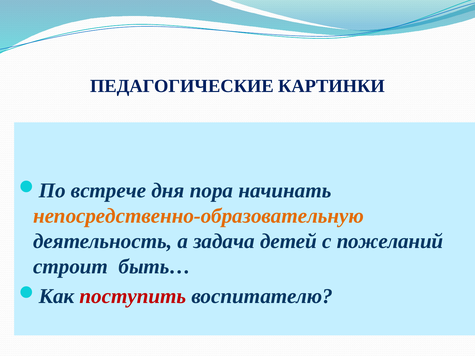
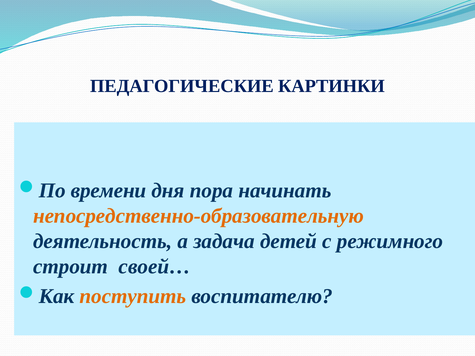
встрече: встрече -> времени (109, 191)
пожеланий: пожеланий -> режимного (390, 241)
быть…: быть… -> своей… (155, 267)
поступить colour: red -> orange (133, 296)
